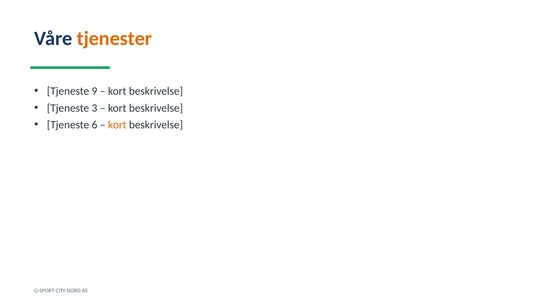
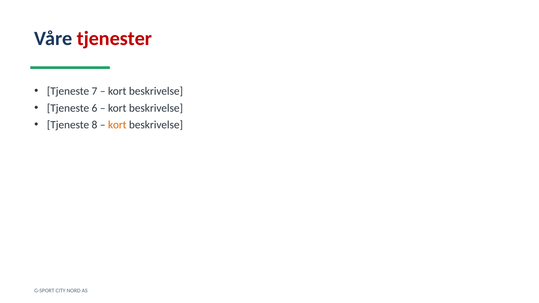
tjenester colour: orange -> red (114, 38)
9: 9 -> 7 (94, 91)
3: 3 -> 6 (94, 108)
6: 6 -> 8 (94, 125)
